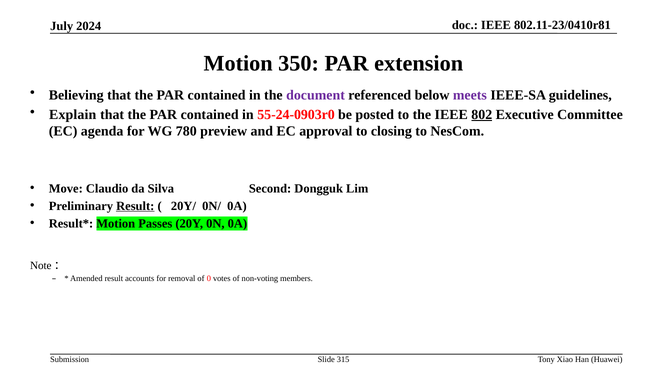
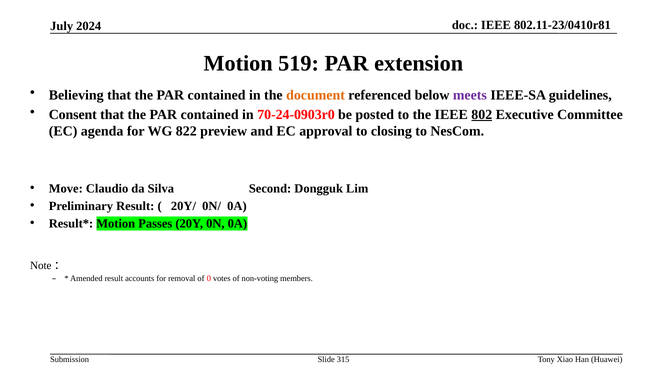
350: 350 -> 519 (299, 63)
document colour: purple -> orange (316, 95)
Explain: Explain -> Consent (73, 115)
55-24-0903r0: 55-24-0903r0 -> 70-24-0903r0 (296, 115)
780: 780 -> 822 (186, 131)
Result underline: present -> none (135, 206)
